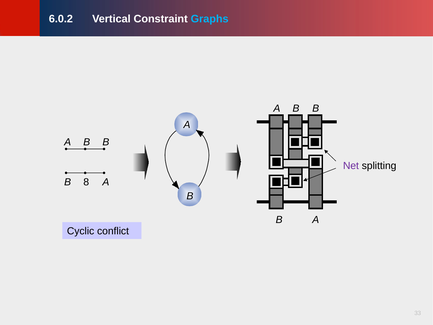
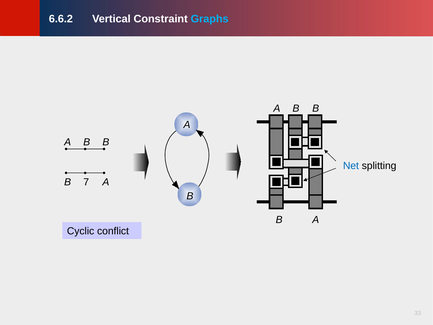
6.0.2: 6.0.2 -> 6.6.2 (61, 19)
Net colour: purple -> blue (351, 166)
8: 8 -> 7 (86, 182)
